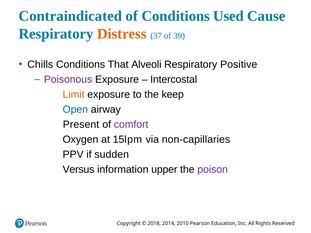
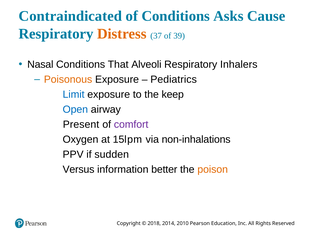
Used: Used -> Asks (228, 16)
Chills: Chills -> Nasal (40, 64)
Positive: Positive -> Inhalers (239, 64)
Poisonous colour: purple -> orange (68, 80)
Intercostal: Intercostal -> Pediatrics (174, 80)
Limit colour: orange -> blue (74, 95)
non-capillaries: non-capillaries -> non-inhalations (196, 140)
upper: upper -> better (164, 170)
poison colour: purple -> orange (213, 170)
